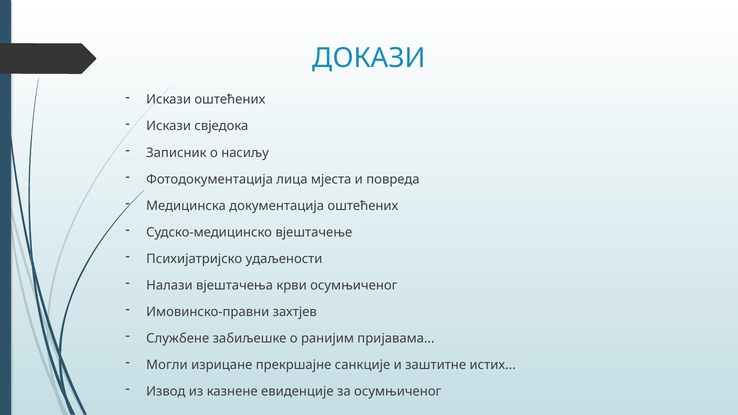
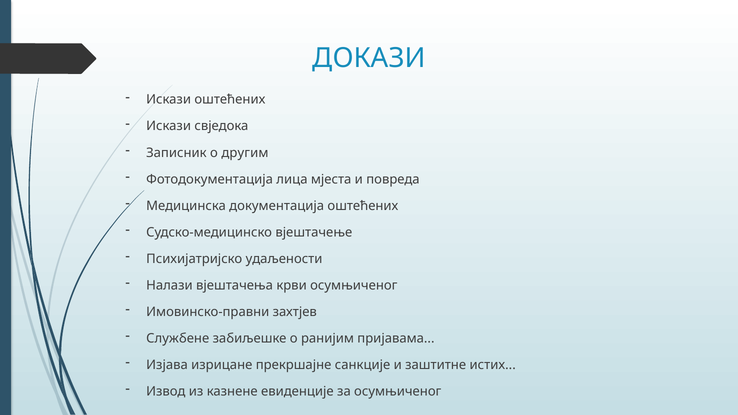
насиљу: насиљу -> другим (245, 153)
Могли: Могли -> Изјава (167, 365)
